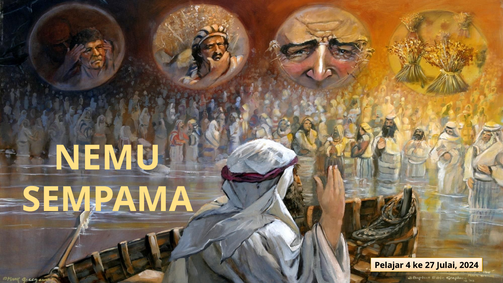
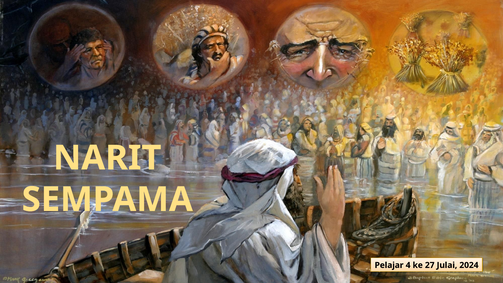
NEMU: NEMU -> NARIT (107, 158)
